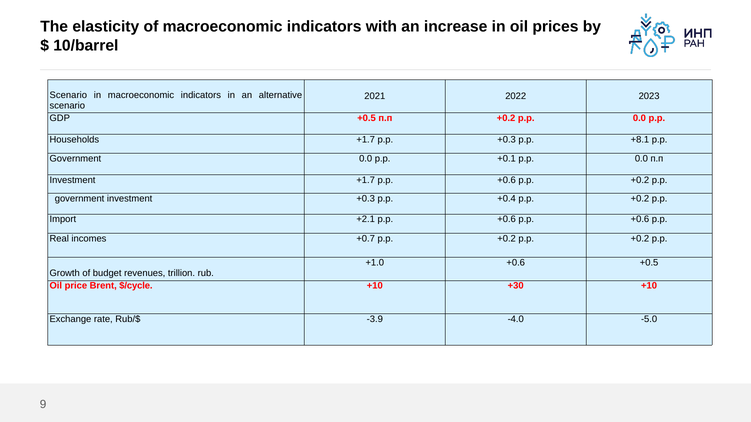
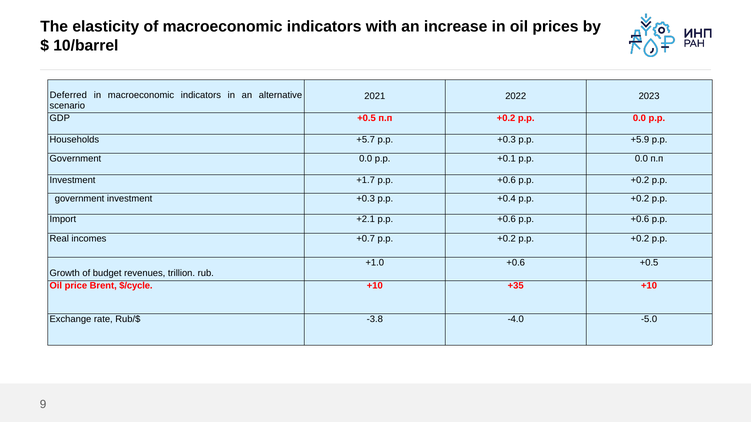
Scenario: Scenario -> Deferred (68, 95)
Households +1.7: +1.7 -> +5.7 (366, 140)
+8.1: +8.1 -> +5.9 (640, 140)
+30: +30 -> +35 (516, 286)
-3.9: -3.9 -> -3.8 (375, 319)
